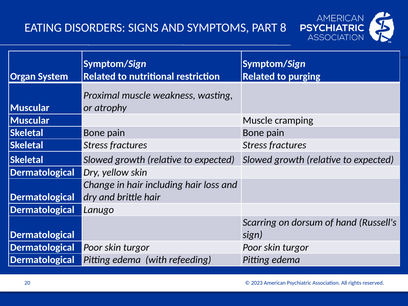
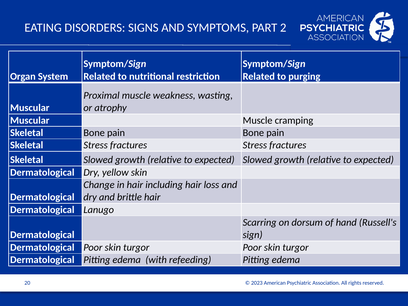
8: 8 -> 2 (283, 28)
